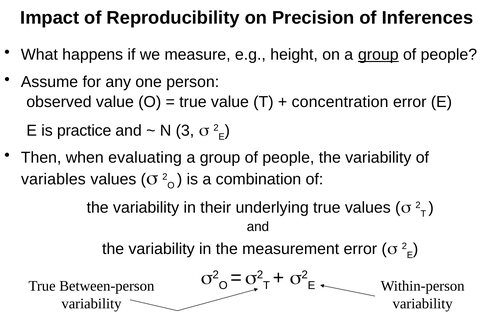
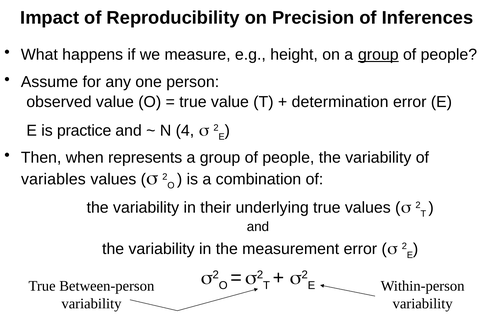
concentration: concentration -> determination (340, 102)
3: 3 -> 4 (185, 131)
evaluating: evaluating -> represents (145, 158)
